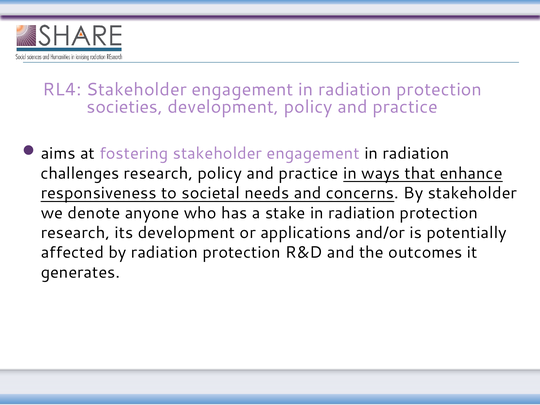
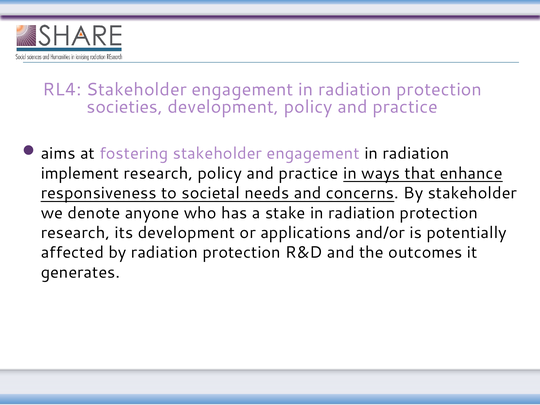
challenges: challenges -> implement (80, 173)
